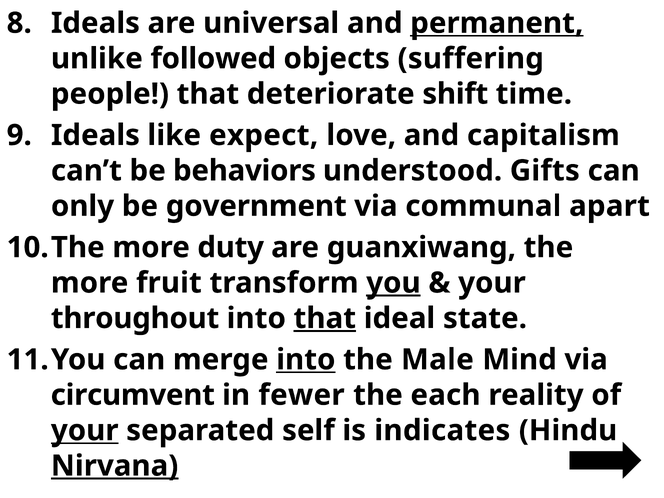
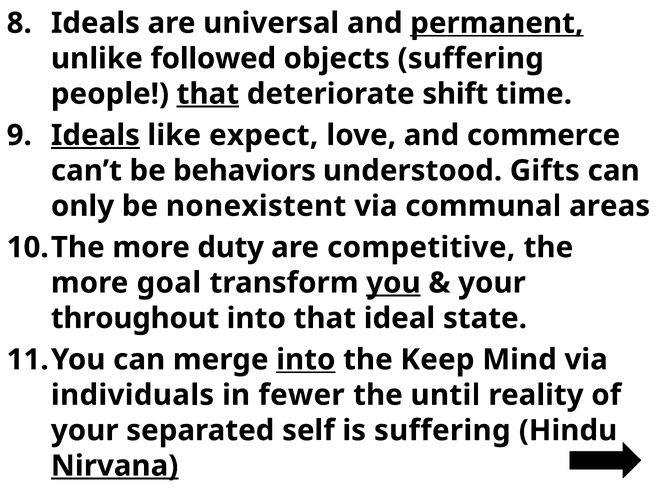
that underline: none -> present (208, 94)
Ideals underline: none -> present (95, 135)
capitalism: capitalism -> commerce (544, 135)
government: government -> nonexistent (256, 206)
apart: apart -> areas (610, 206)
guanxiwang: guanxiwang -> competitive (421, 247)
fruit: fruit -> goal (169, 283)
that underline: present -> none (325, 318)
Male: Male -> Keep (437, 360)
circumvent: circumvent -> individuals (133, 395)
each: each -> until (445, 395)
your underline: present -> none (85, 430)
is indicates: indicates -> suffering (442, 430)
